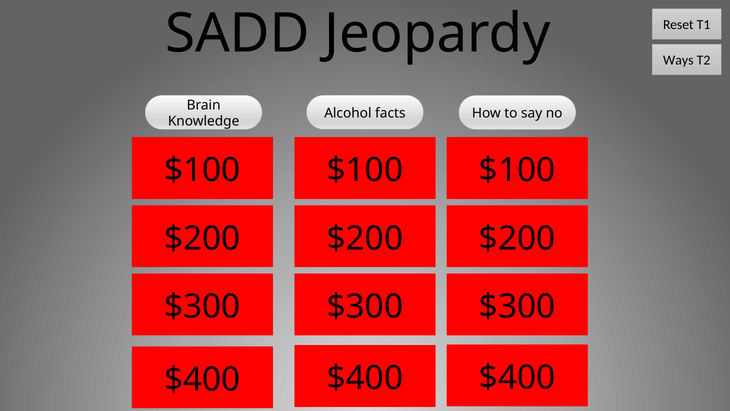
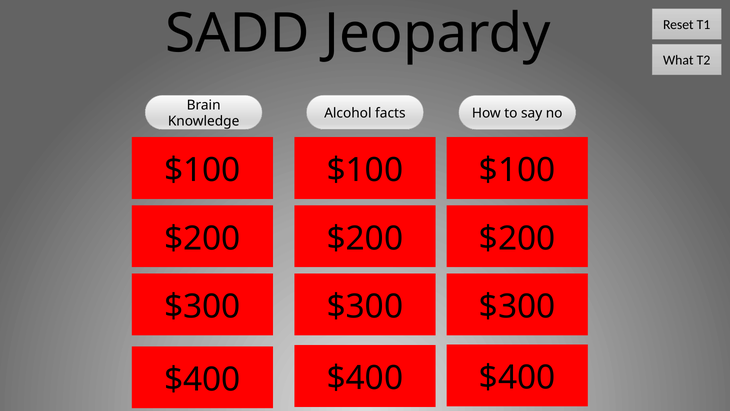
Ways: Ways -> What (678, 60)
